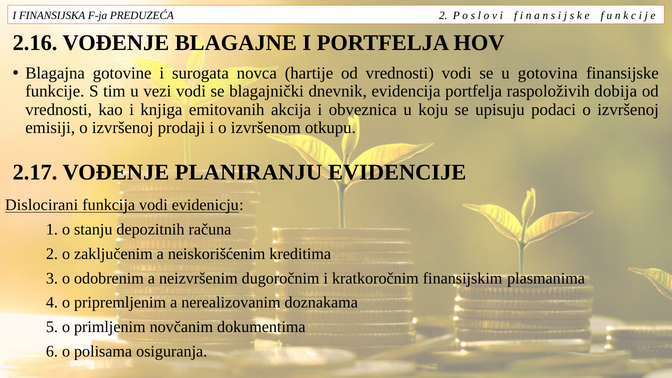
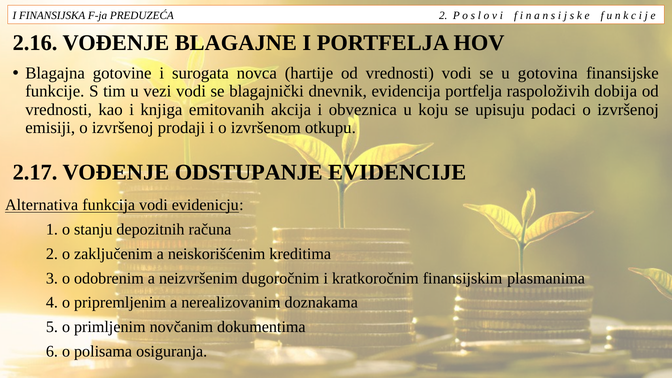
PLANIRANJU: PLANIRANJU -> ODSTUPANJE (249, 172)
Dislocirani: Dislocirani -> Alternativa (42, 205)
